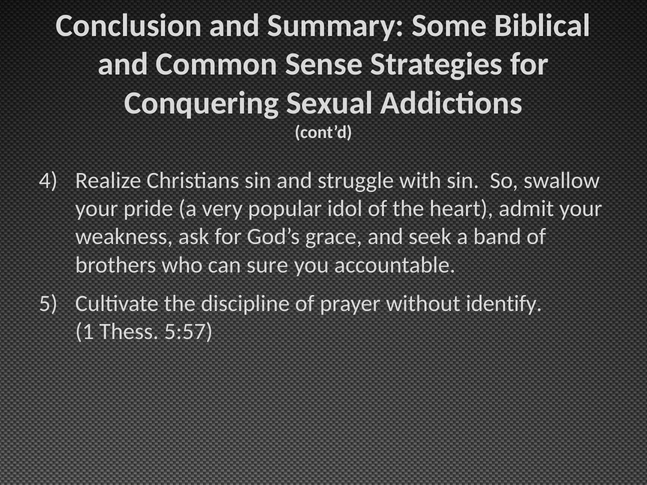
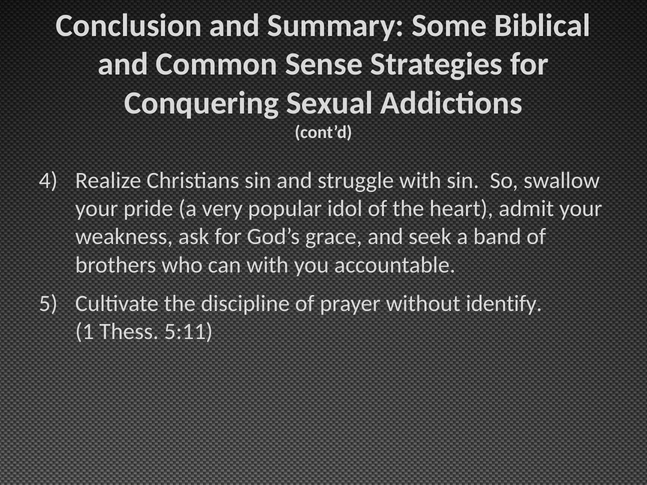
can sure: sure -> with (268, 265)
5:57: 5:57 -> 5:11 (189, 332)
